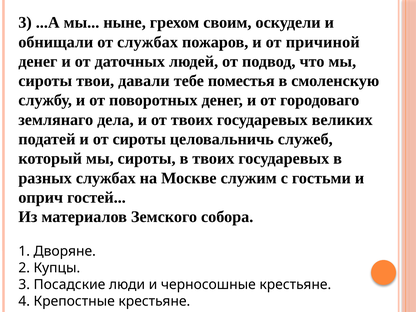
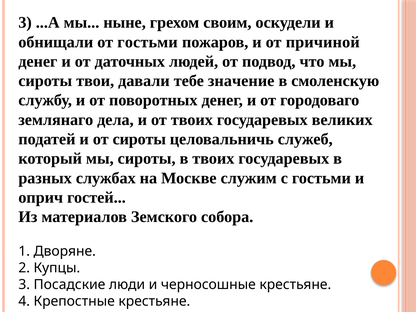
от службах: службах -> гостьми (148, 42)
поместья: поместья -> значение (241, 81)
